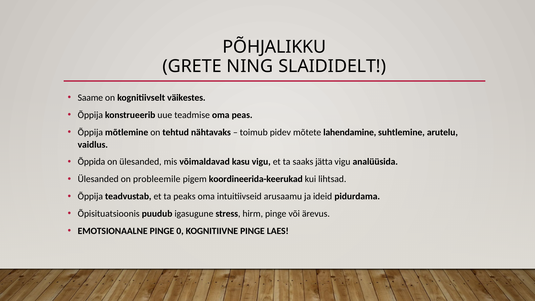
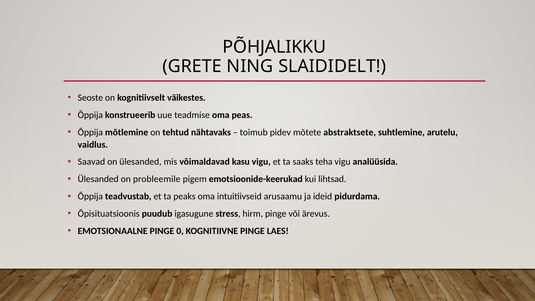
Saame: Saame -> Seoste (90, 98)
lahendamine: lahendamine -> abstraktsete (350, 132)
Õppida: Õppida -> Saavad (91, 162)
jätta: jätta -> teha (324, 162)
koordineerida-keerukad: koordineerida-keerukad -> emotsioonide-keerukad (256, 179)
